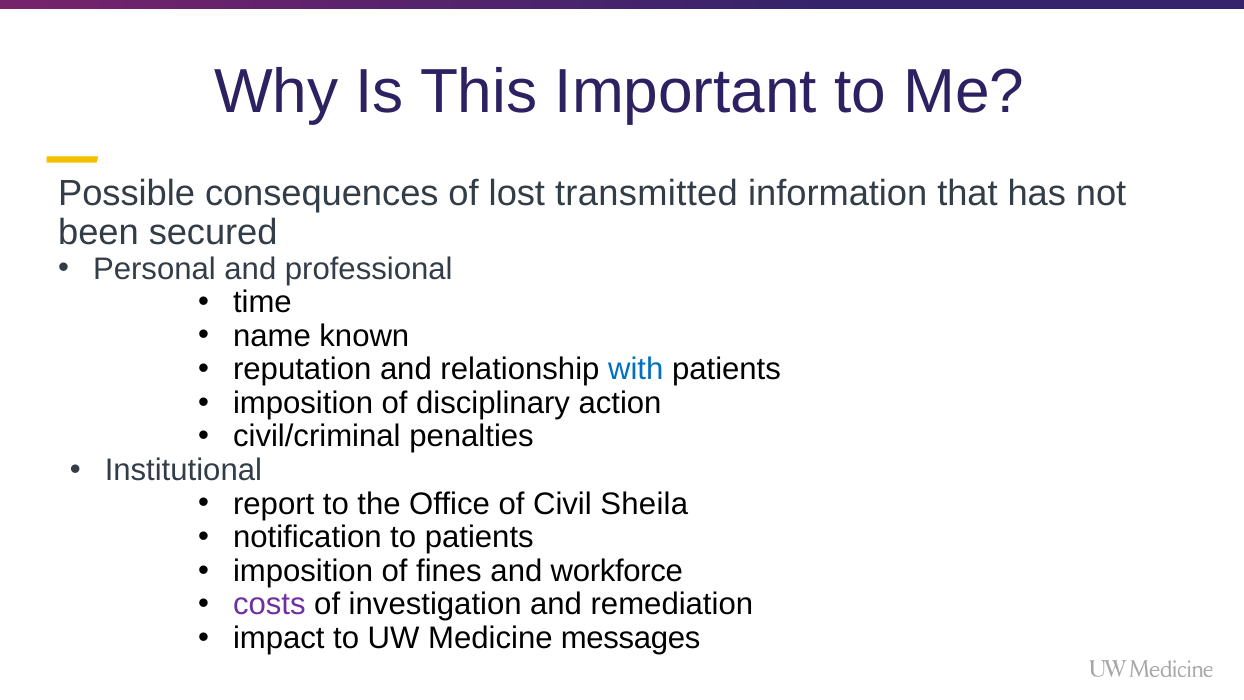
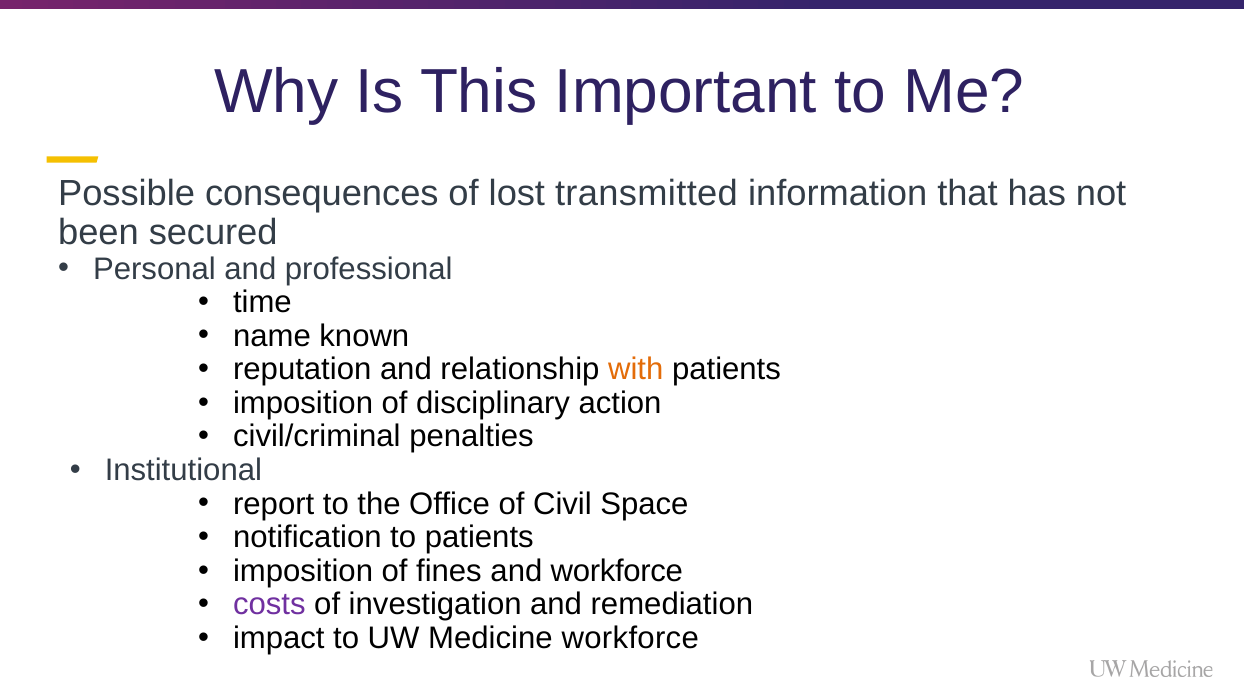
with colour: blue -> orange (636, 369)
Sheila: Sheila -> Space (644, 504)
Medicine messages: messages -> workforce (630, 638)
